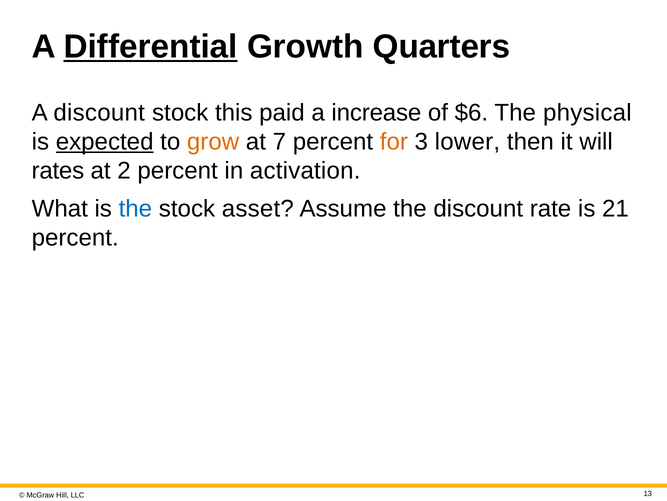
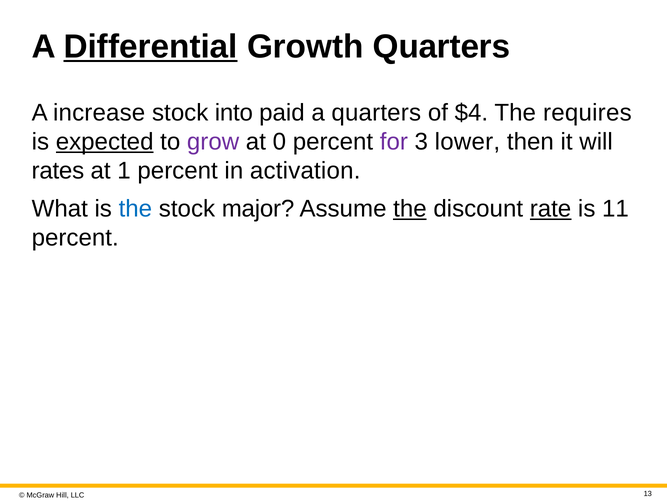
A discount: discount -> increase (99, 113)
this: this -> into (234, 113)
a increase: increase -> quarters (376, 113)
$6: $6 -> $4 (471, 113)
physical: physical -> requires (587, 113)
grow colour: orange -> purple (213, 141)
7: 7 -> 0 (279, 141)
for colour: orange -> purple (394, 141)
2: 2 -> 1 (124, 170)
asset: asset -> major (258, 209)
the underline: none -> present (410, 209)
rate underline: none -> present (551, 209)
21: 21 -> 11 (615, 209)
